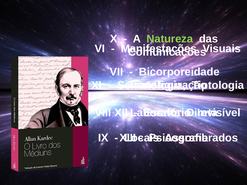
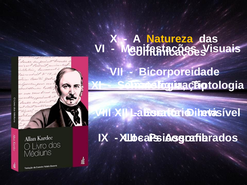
Natureza colour: light green -> yellow (170, 39)
